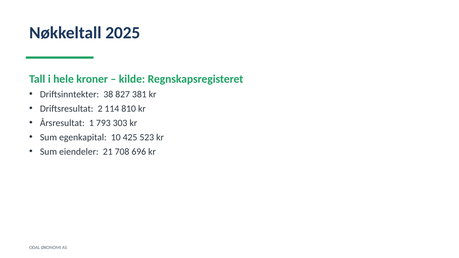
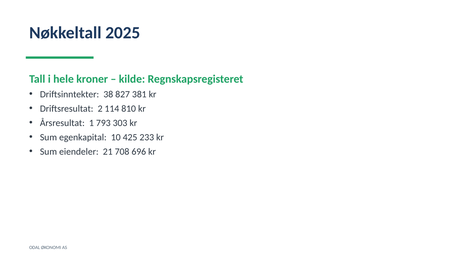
523: 523 -> 233 (147, 137)
